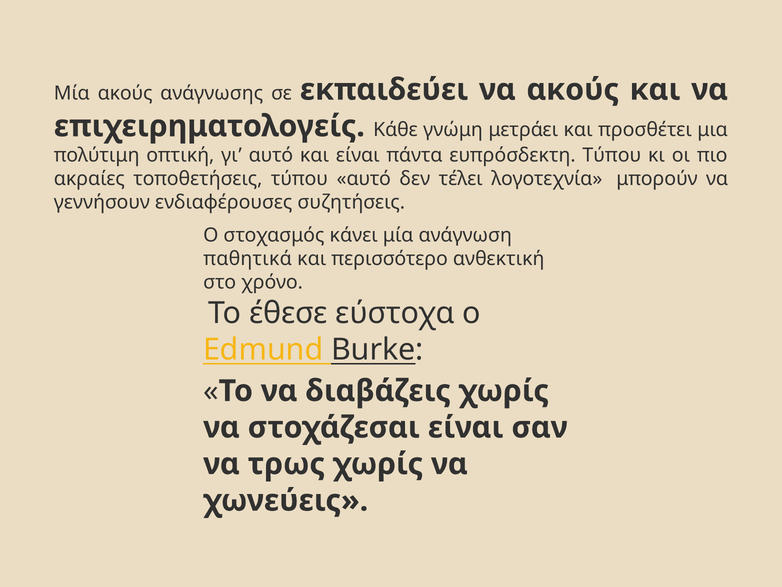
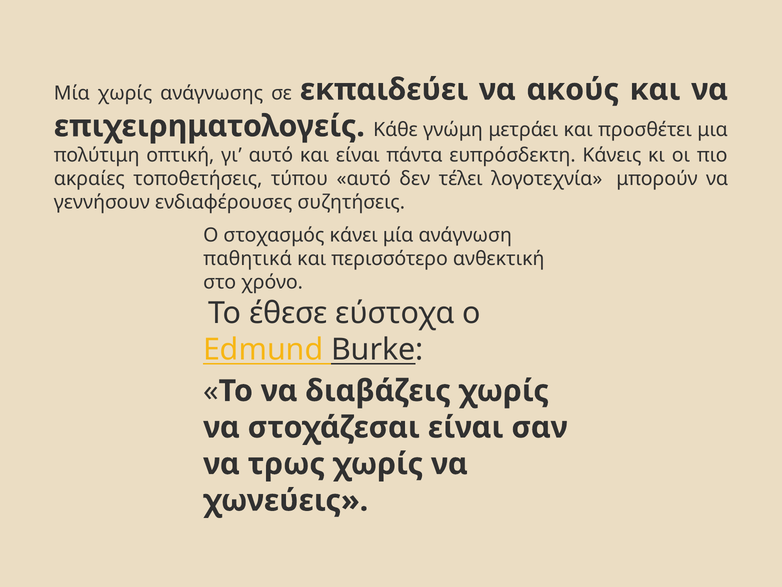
Μία ακούς: ακούς -> χωρίς (125, 93)
ευπρόσδεκτη Τύπου: Τύπου -> Κάνεις (612, 155)
